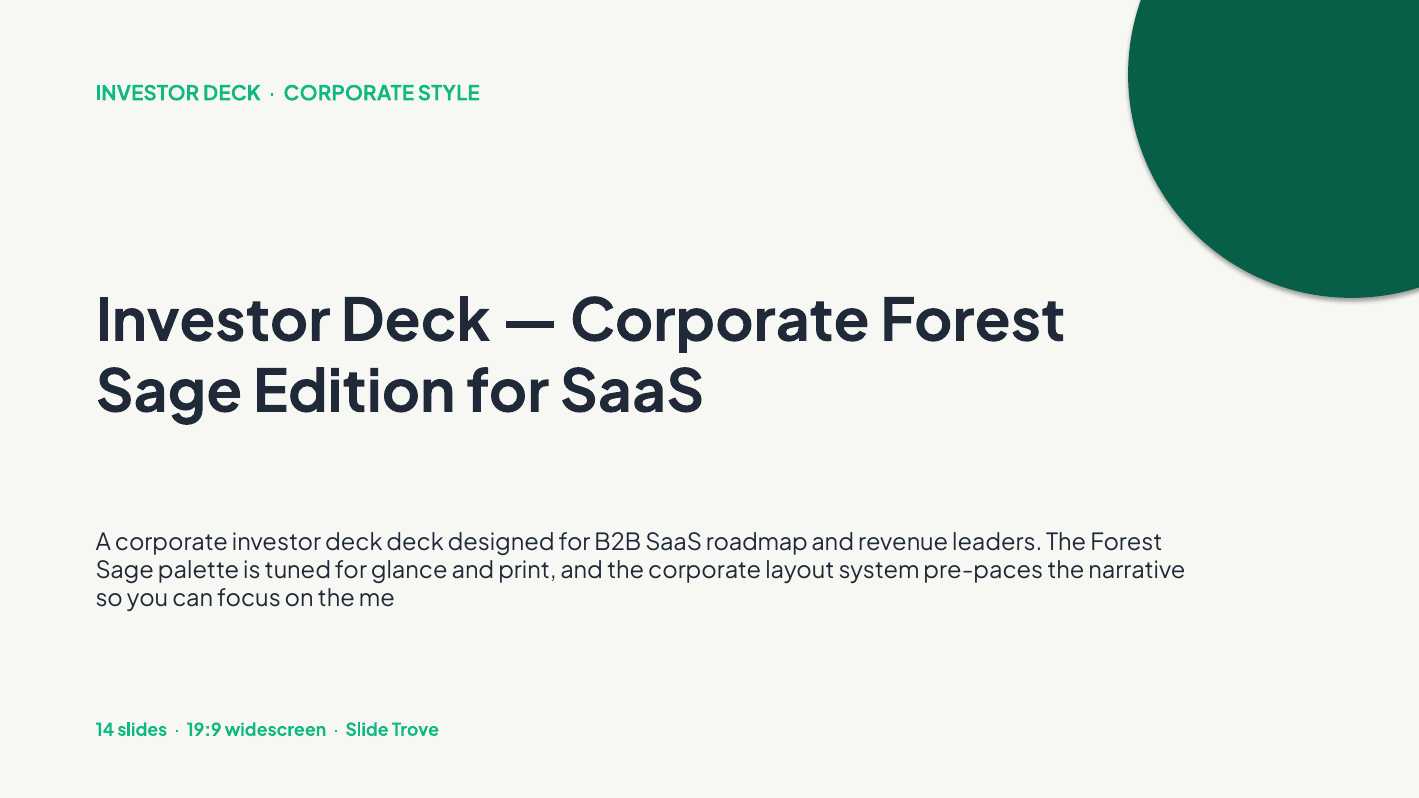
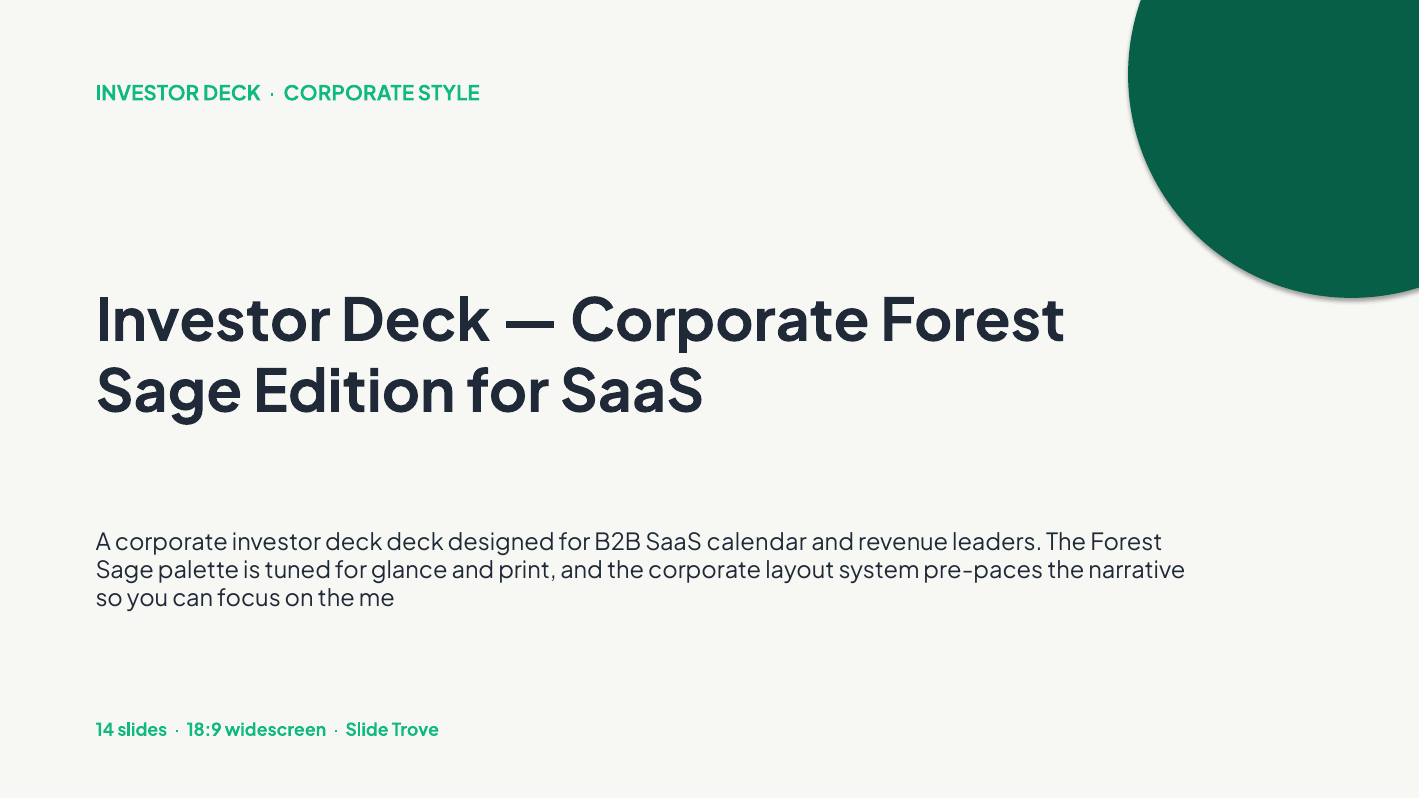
roadmap: roadmap -> calendar (757, 543)
19:9: 19:9 -> 18:9 (204, 730)
